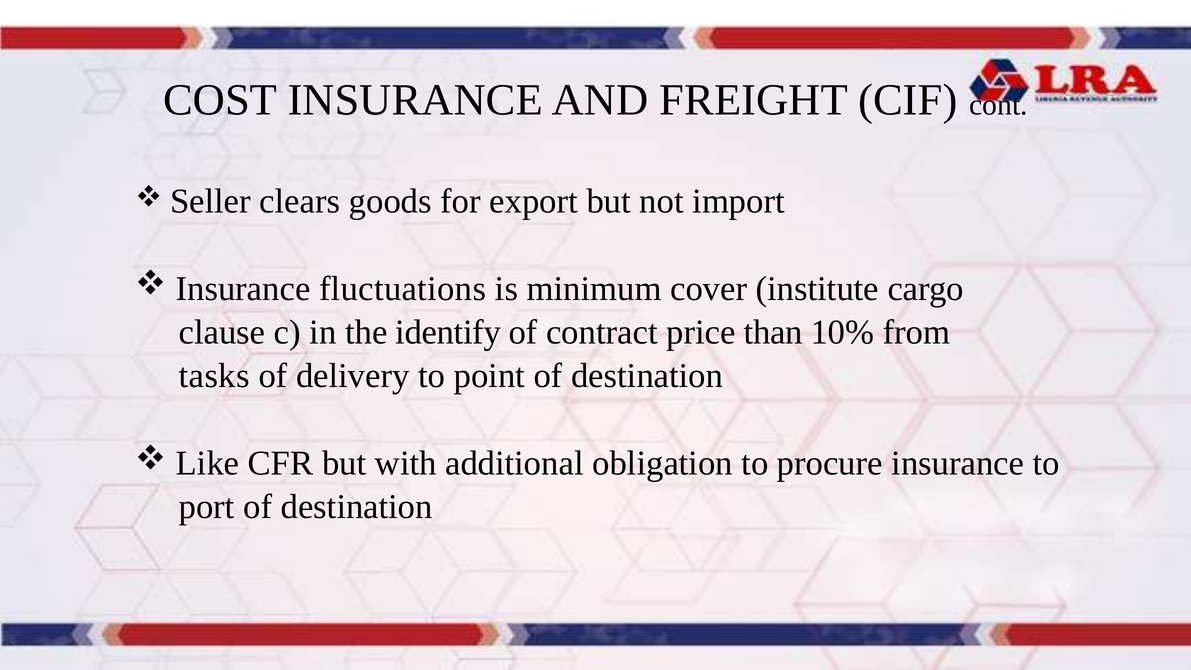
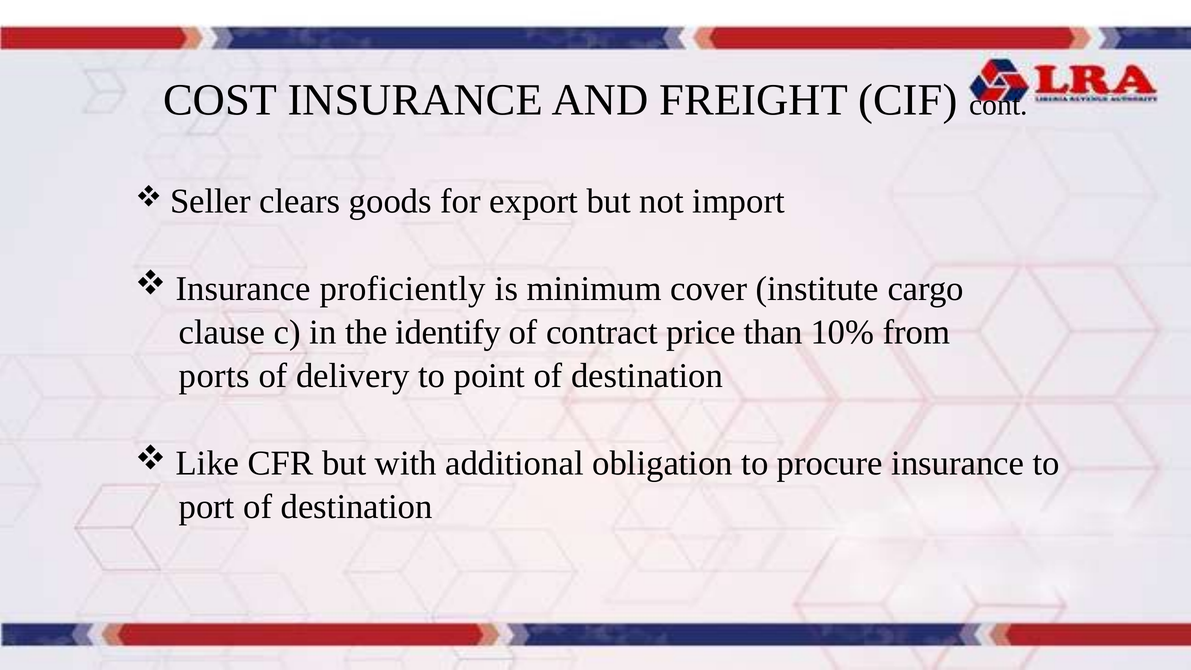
fluctuations: fluctuations -> proficiently (403, 289)
tasks: tasks -> ports (214, 376)
